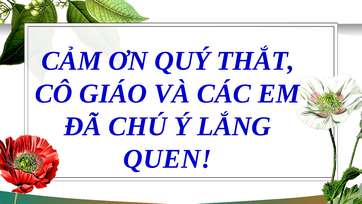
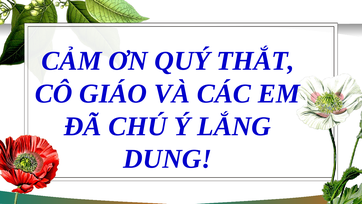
QUEN: QUEN -> DUNG (168, 159)
